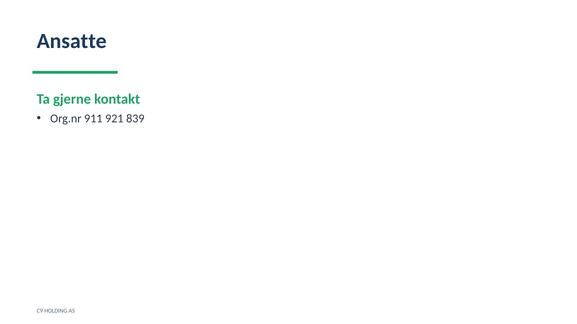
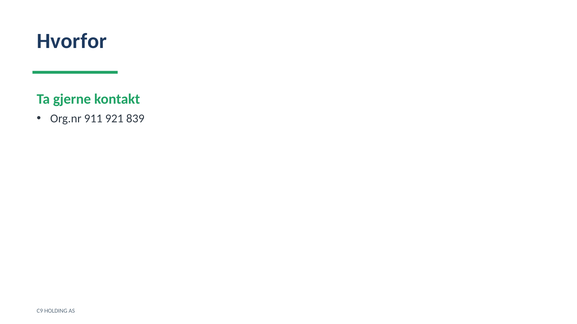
Ansatte: Ansatte -> Hvorfor (72, 41)
